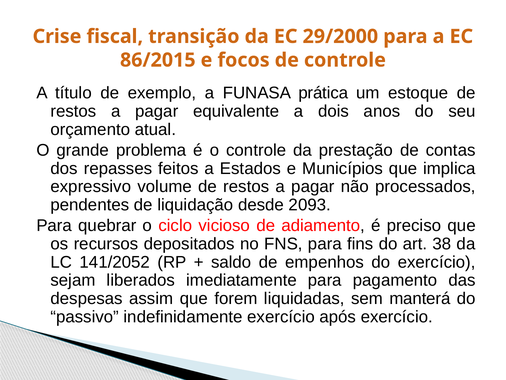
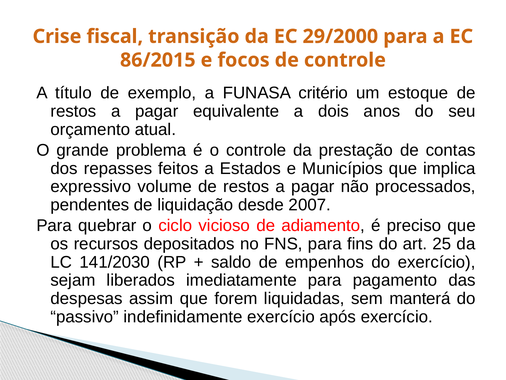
prática: prática -> critério (323, 93)
2093: 2093 -> 2007 (310, 205)
38: 38 -> 25 (442, 244)
141/2052: 141/2052 -> 141/2030 (115, 262)
